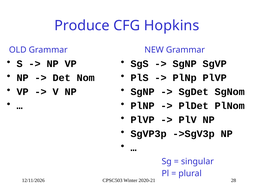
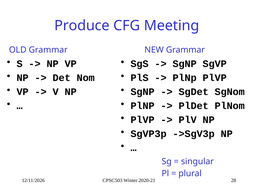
Hopkins: Hopkins -> Meeting (172, 26)
